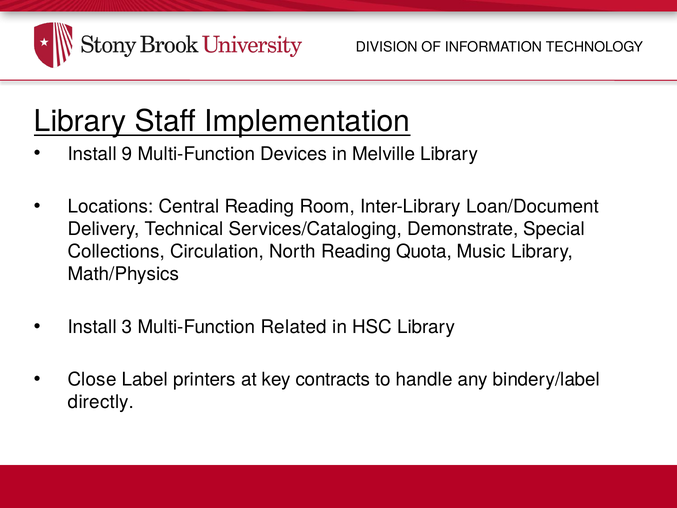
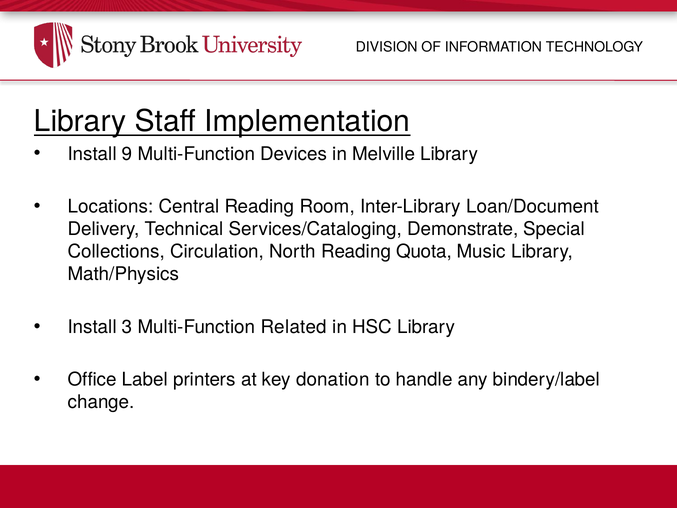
Close: Close -> Office (92, 379)
contracts: contracts -> donation (333, 379)
directly: directly -> change (101, 402)
